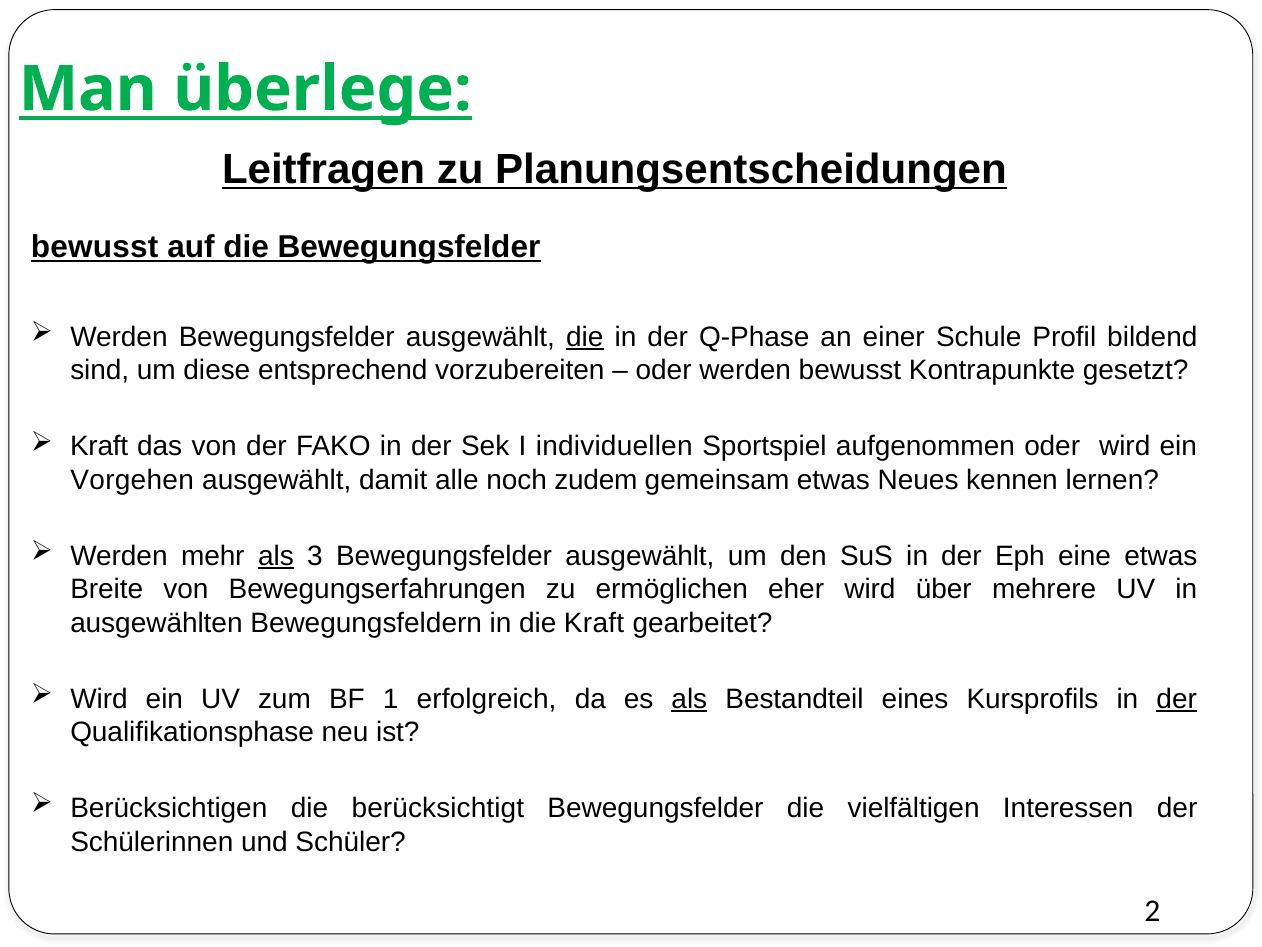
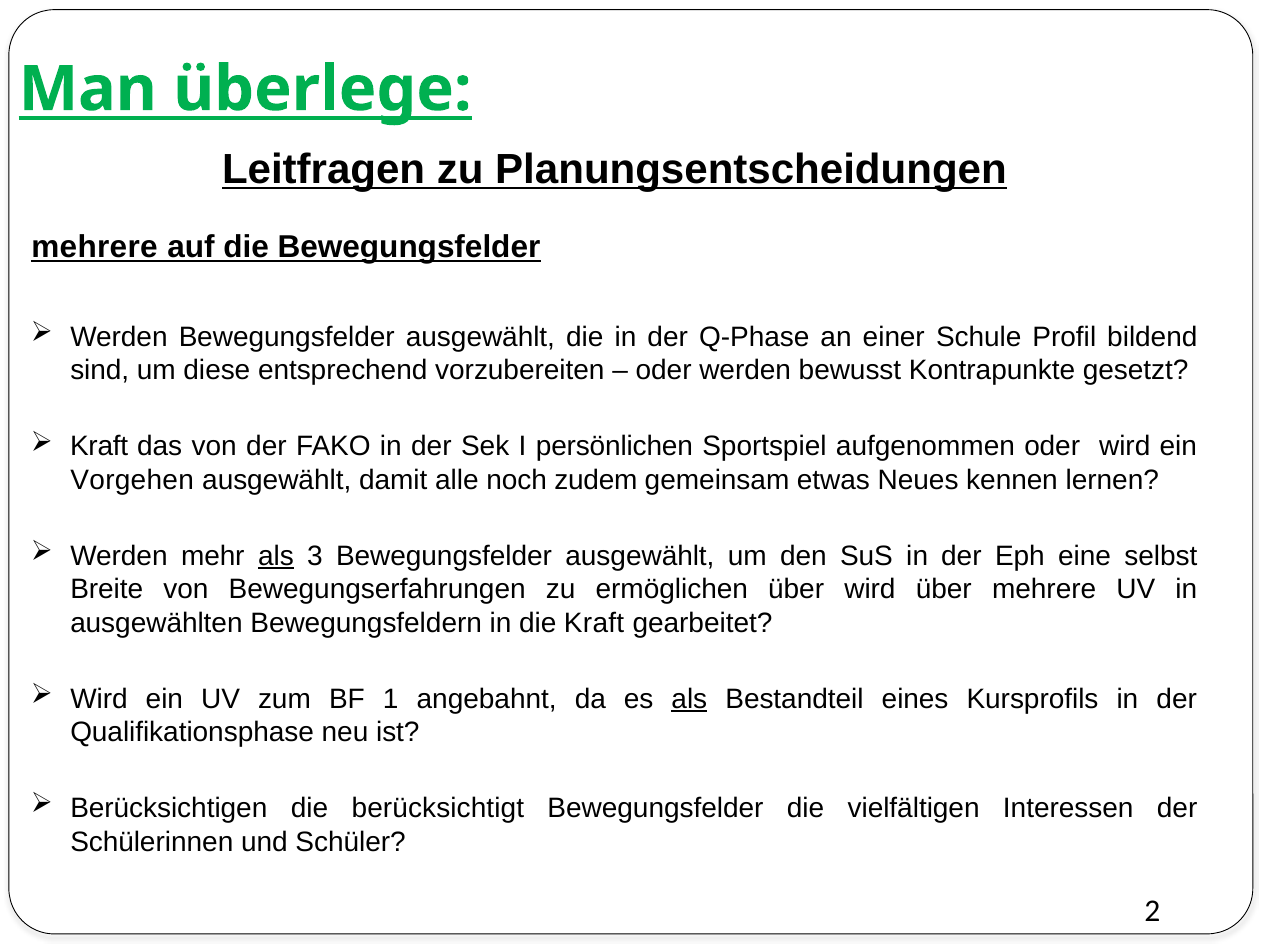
bewusst: bewusst -> mehrere (95, 247)
die underline: present -> none (585, 337)
individuellen: individuellen -> persönlichen (614, 446)
eine etwas: etwas -> selbst (1161, 556)
ermöglichen eher: eher -> über (796, 589)
erfolgreich: erfolgreich -> angebahnt (487, 698)
der underline: present -> none (1177, 698)
